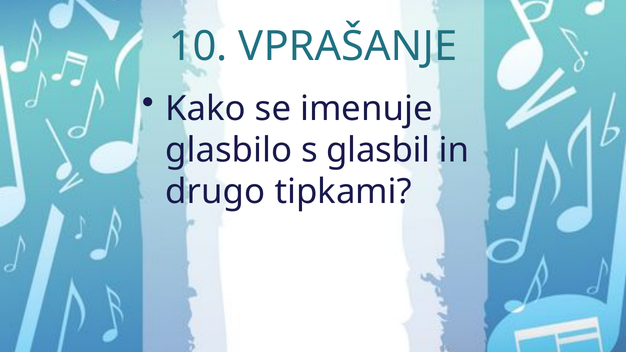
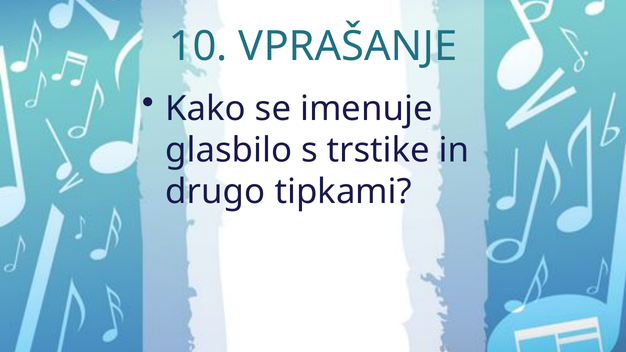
glasbil: glasbil -> trstike (378, 150)
